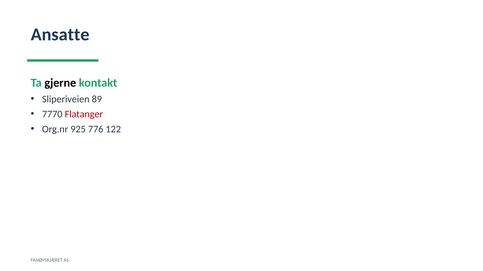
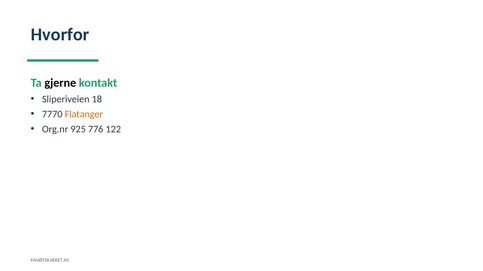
Ansatte: Ansatte -> Hvorfor (60, 34)
89: 89 -> 18 (97, 99)
Flatanger colour: red -> orange (84, 114)
